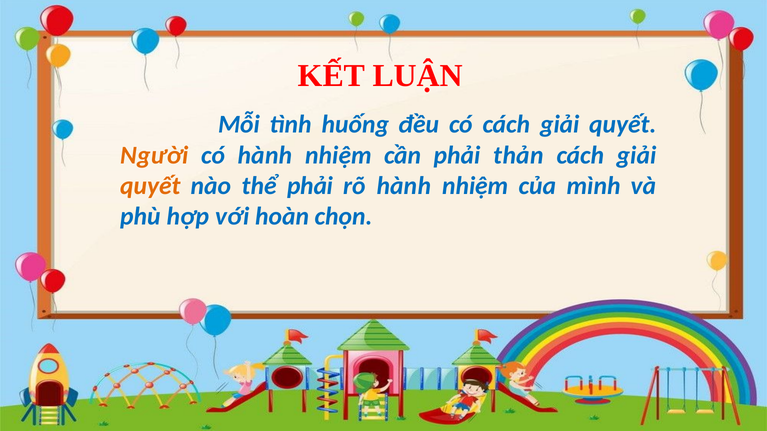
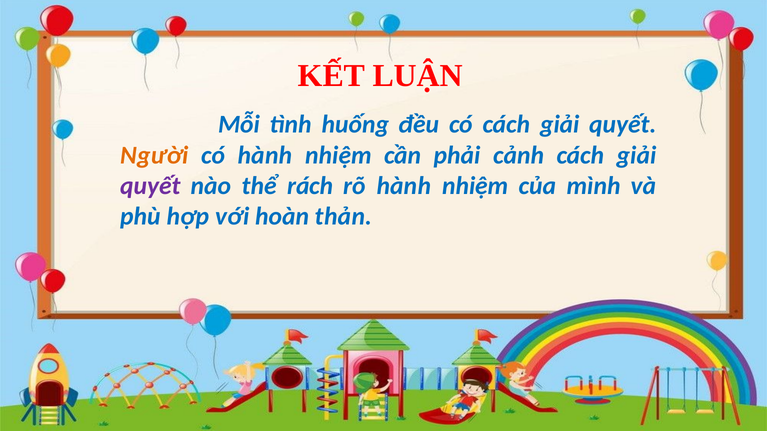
thản: thản -> cảnh (519, 155)
quyết colour: orange -> purple (150, 186)
thể phải: phải -> rách (310, 186)
chọn: chọn -> thản (344, 217)
